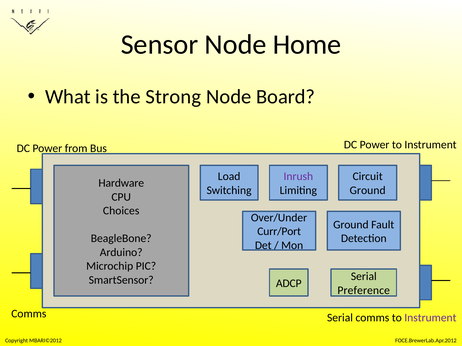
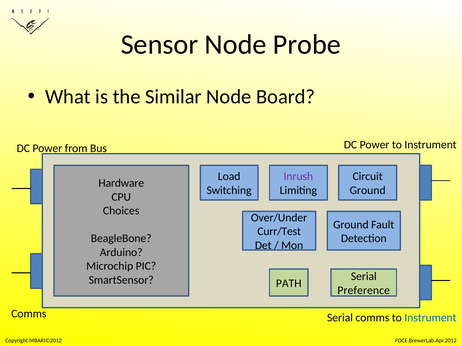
Home: Home -> Probe (307, 45)
Strong: Strong -> Similar (173, 97)
Curr/Port: Curr/Port -> Curr/Test (279, 232)
ADCP: ADCP -> PATH (289, 284)
Instrument colour: purple -> blue (430, 318)
